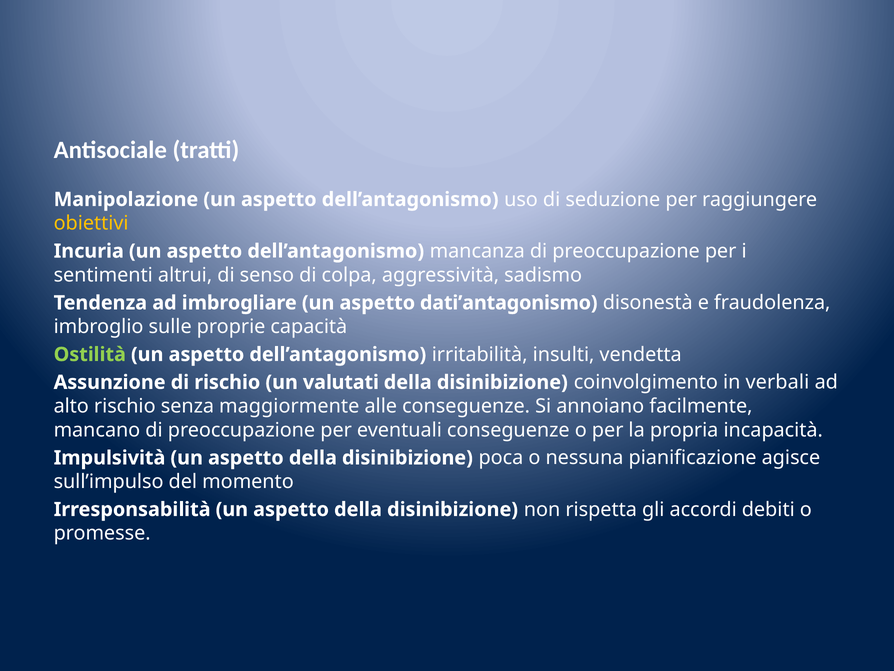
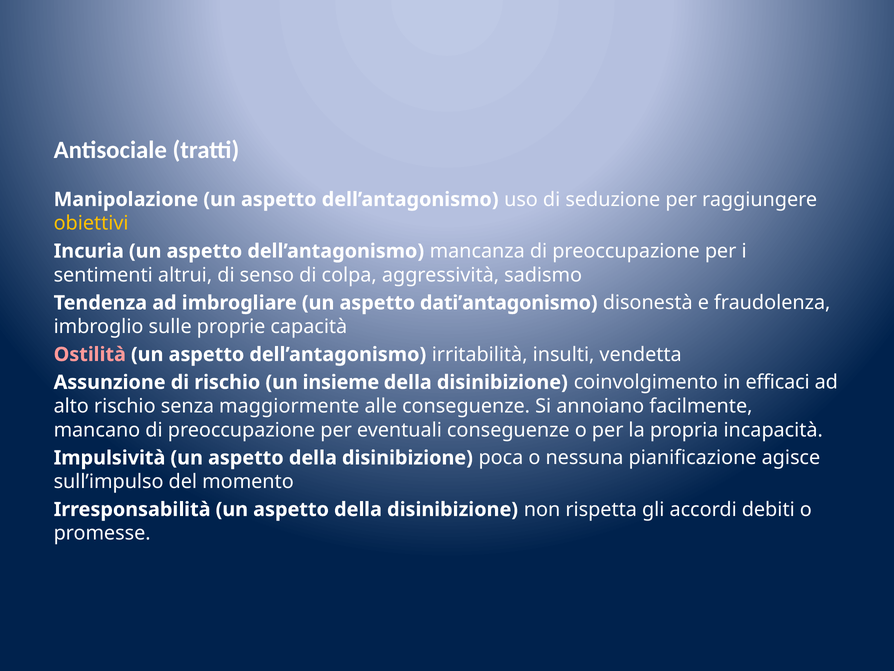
Ostilità colour: light green -> pink (90, 354)
valutati: valutati -> insieme (341, 382)
verbali: verbali -> efficaci (778, 382)
